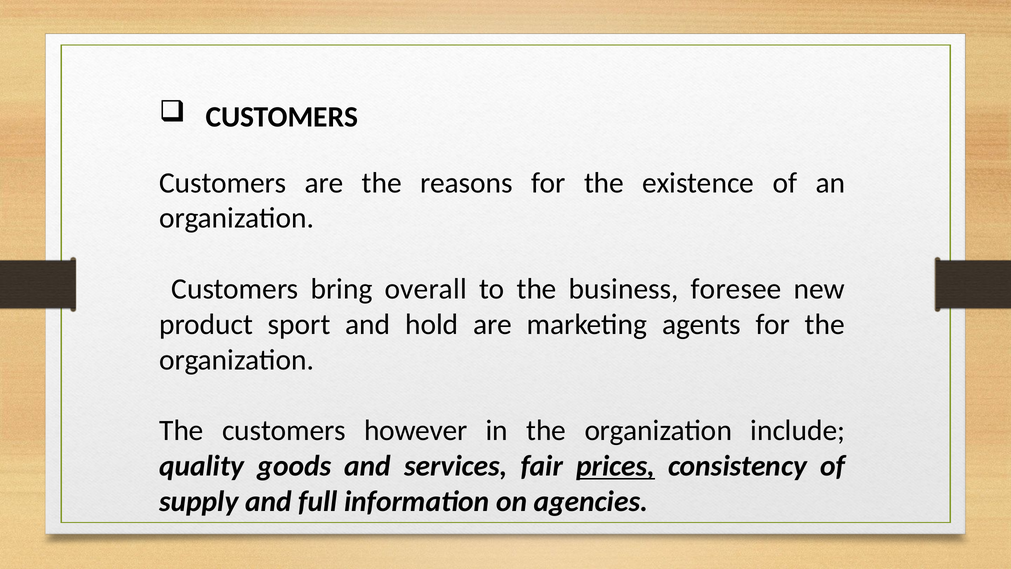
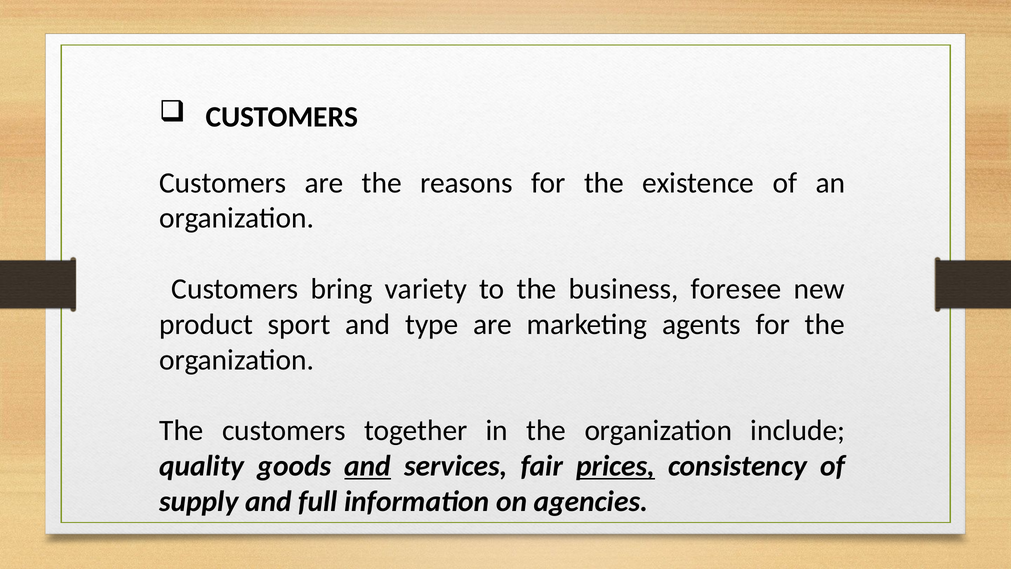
overall: overall -> variety (426, 289)
hold: hold -> type (432, 324)
however: however -> together (416, 430)
and underline: none -> present (368, 466)
